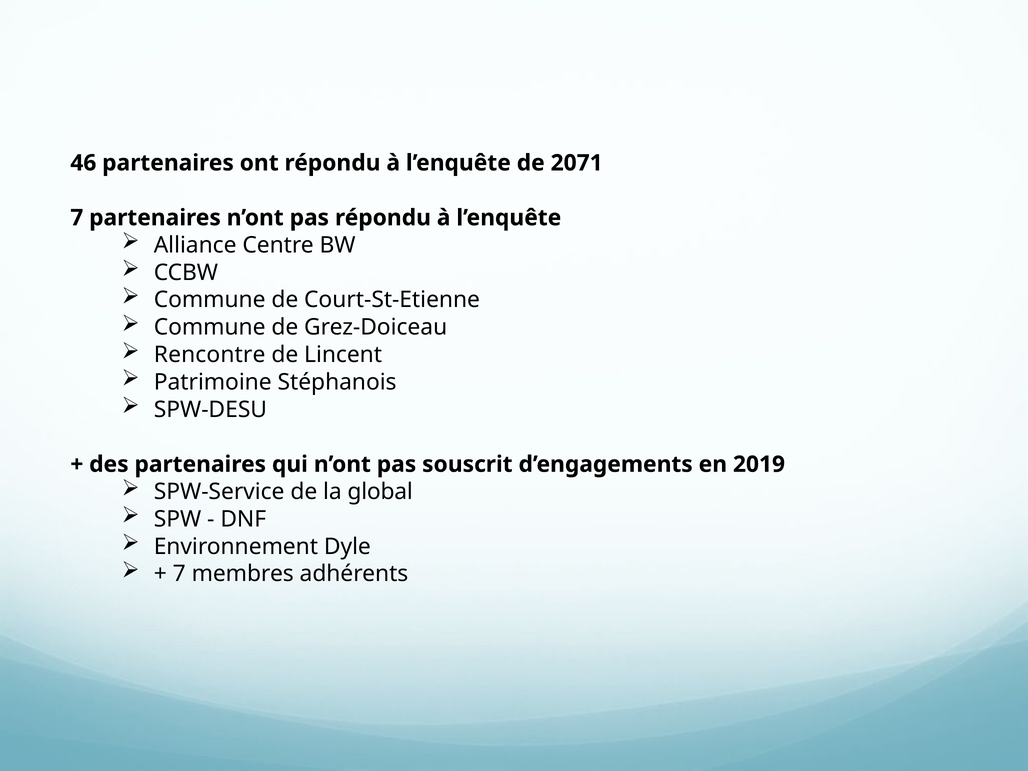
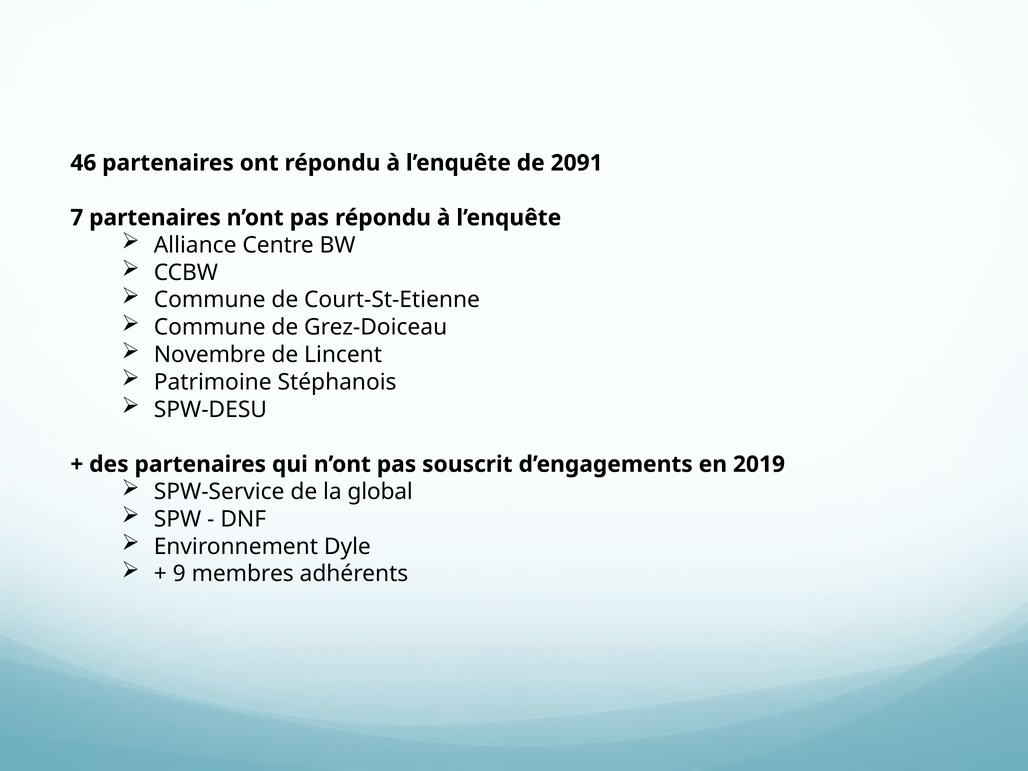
2071: 2071 -> 2091 (577, 163)
Rencontre: Rencontre -> Novembre (210, 355)
7: 7 -> 9 (179, 574)
